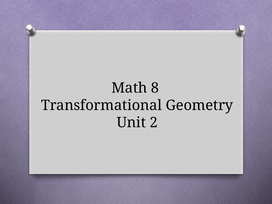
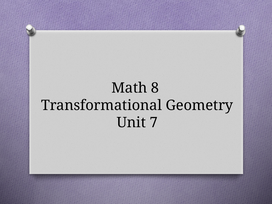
2: 2 -> 7 (154, 123)
